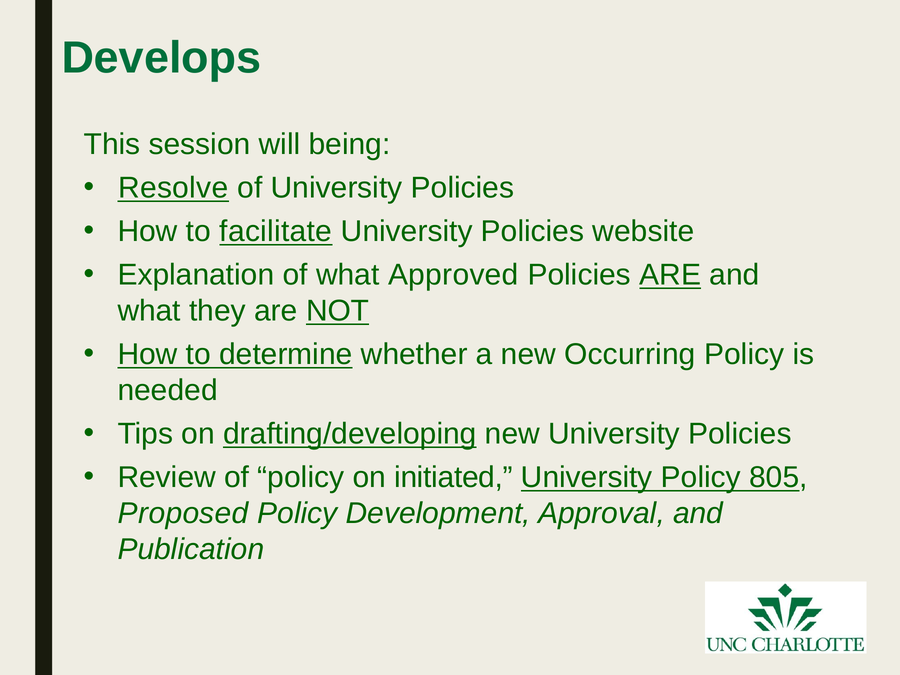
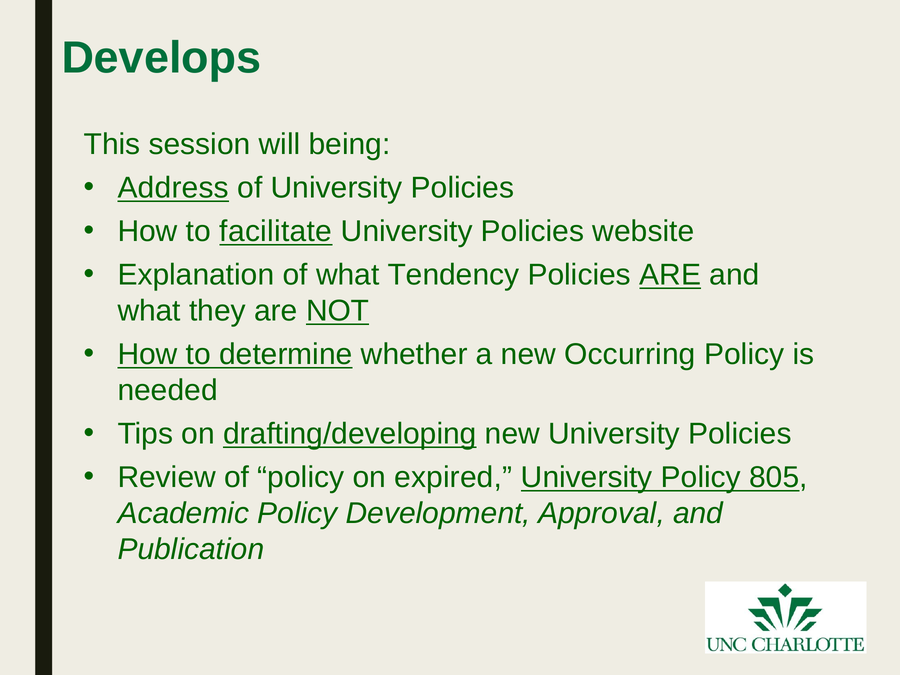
Resolve: Resolve -> Address (173, 188)
Approved: Approved -> Tendency (453, 275)
initiated: initiated -> expired (453, 478)
Proposed: Proposed -> Academic (183, 514)
